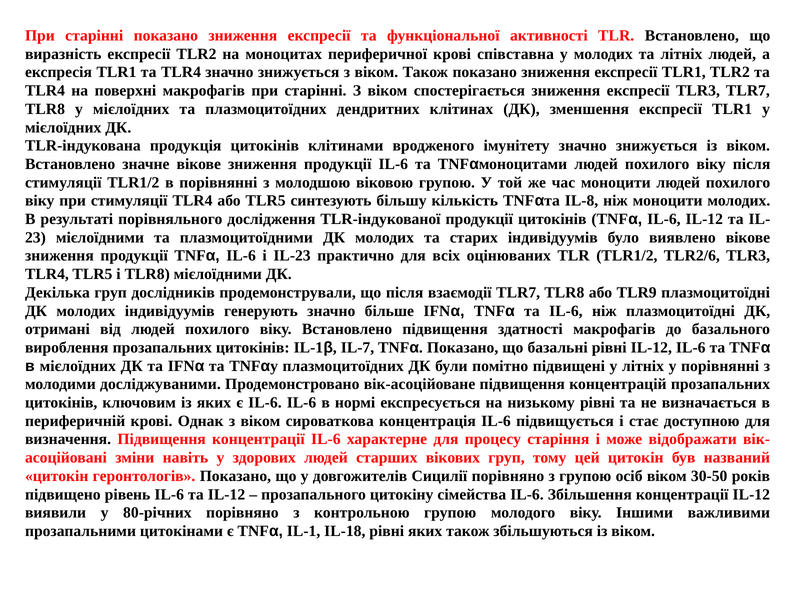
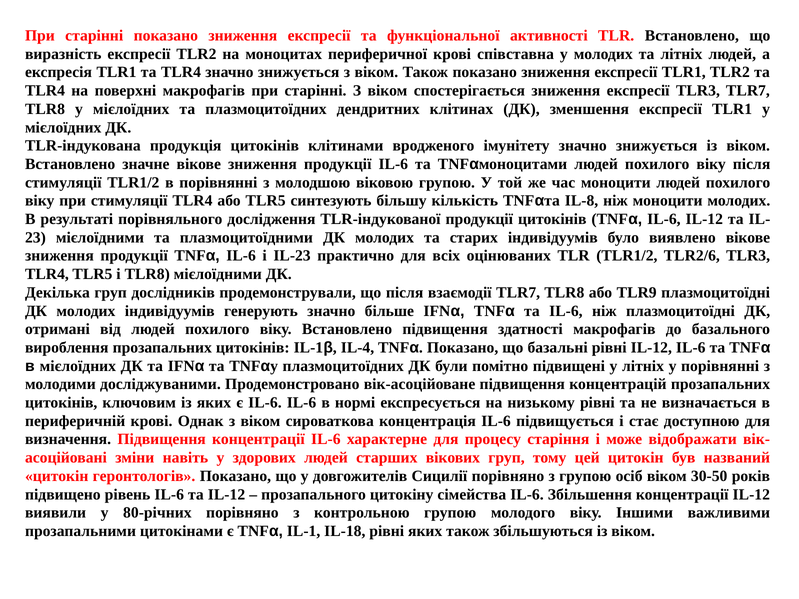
IL-7: IL-7 -> IL-4 (358, 348)
